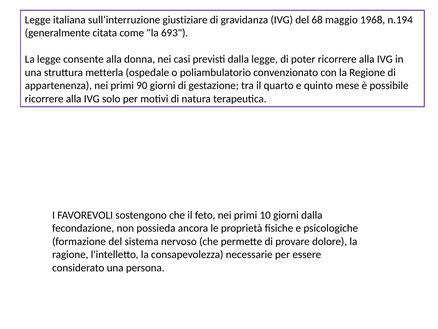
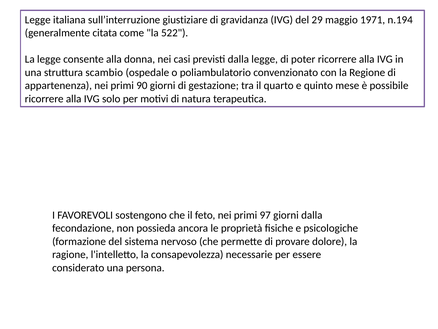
68: 68 -> 29 (317, 20)
1968: 1968 -> 1971 (373, 20)
693: 693 -> 522 (175, 33)
metterla: metterla -> scambio (104, 72)
10: 10 -> 97 (265, 215)
